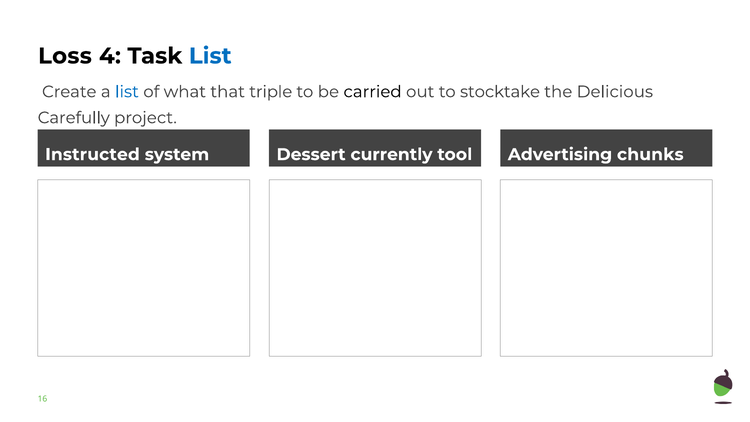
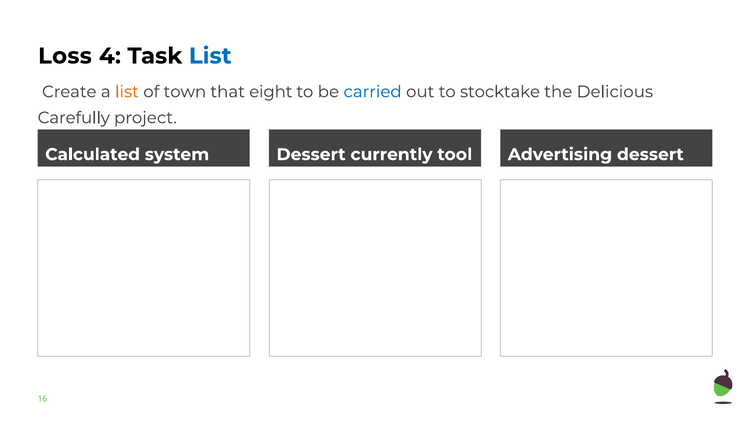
list colour: blue -> orange (127, 92)
what: what -> town (185, 92)
triple: triple -> eight (271, 92)
carried colour: black -> blue (373, 92)
Instructed: Instructed -> Calculated (93, 154)
Advertising chunks: chunks -> dessert (650, 154)
